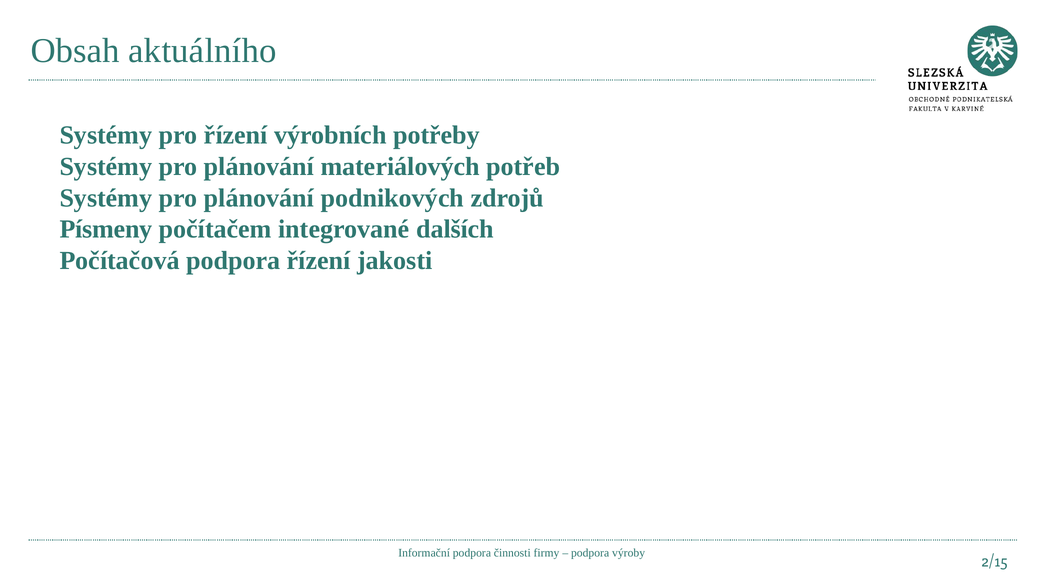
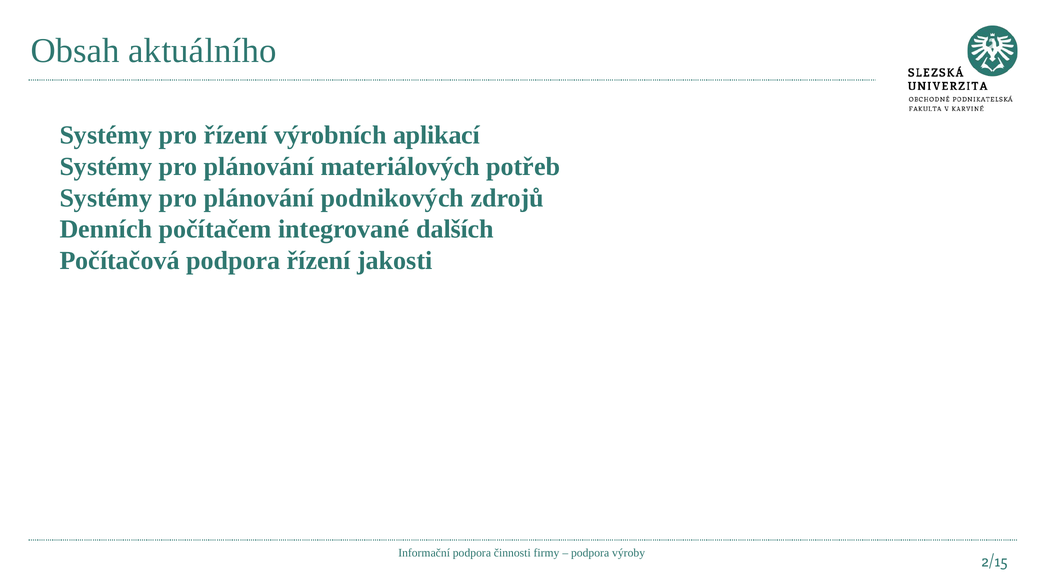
potřeby: potřeby -> aplikací (437, 135)
Písmeny: Písmeny -> Denních (106, 229)
